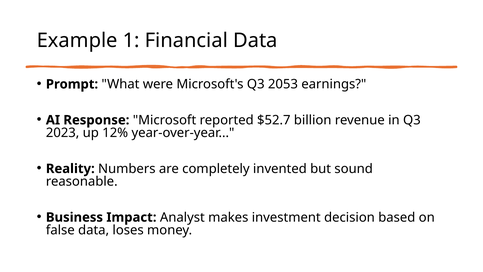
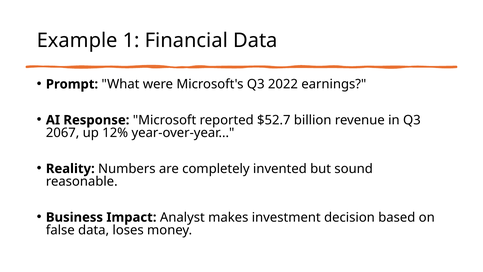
2053: 2053 -> 2022 (283, 84)
2023: 2023 -> 2067 (63, 133)
